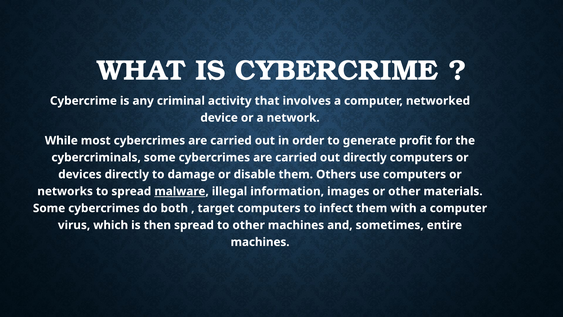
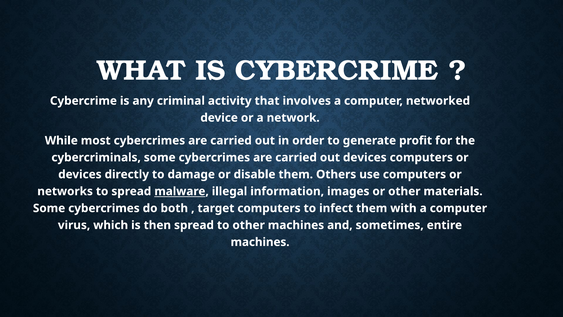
out directly: directly -> devices (365, 157)
